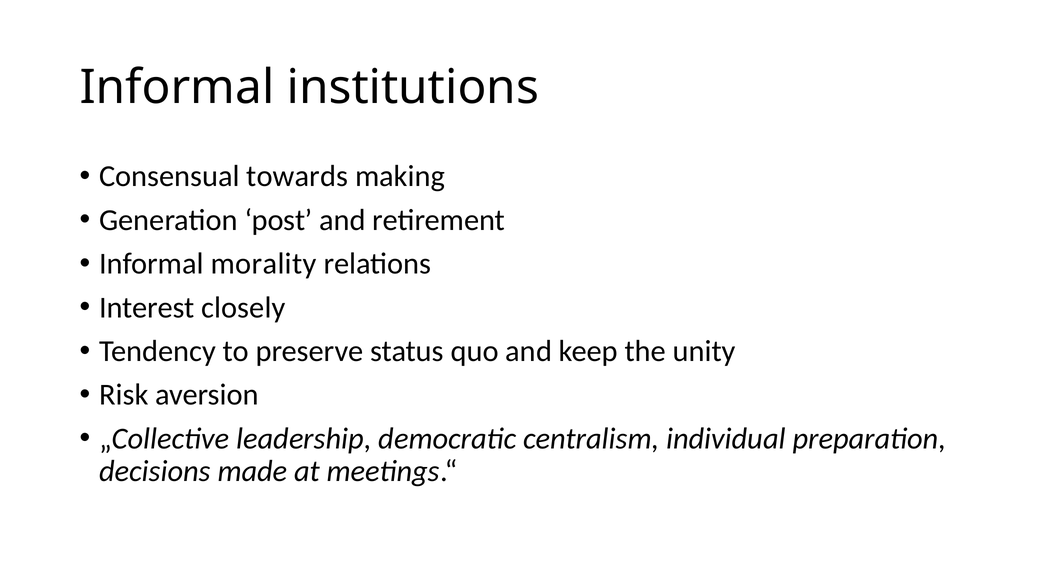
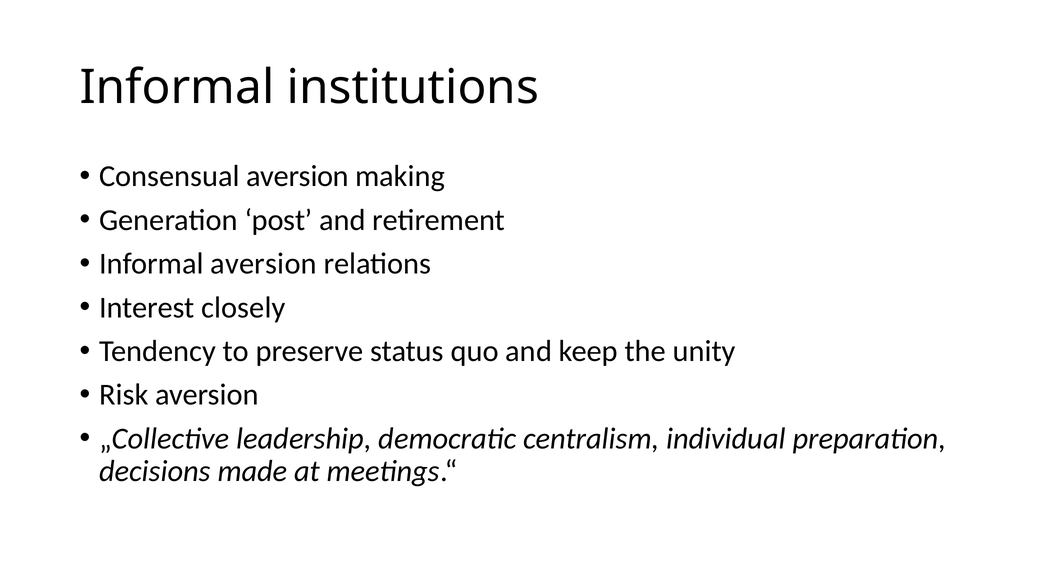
Consensual towards: towards -> aversion (298, 176)
Informal morality: morality -> aversion (264, 264)
